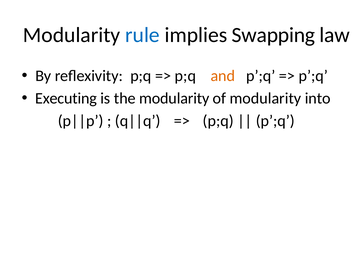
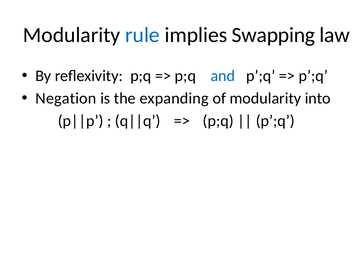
and colour: orange -> blue (223, 76)
Executing: Executing -> Negation (66, 99)
the modularity: modularity -> expanding (174, 99)
